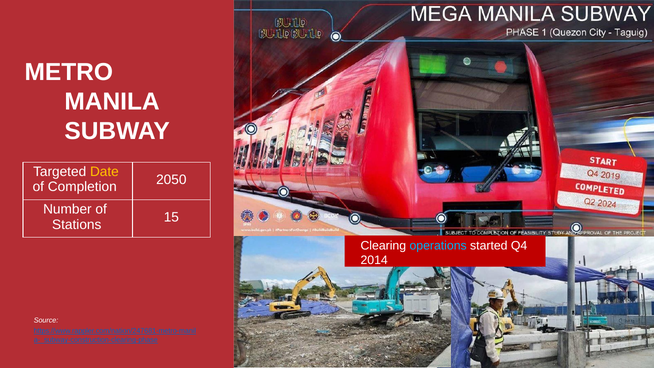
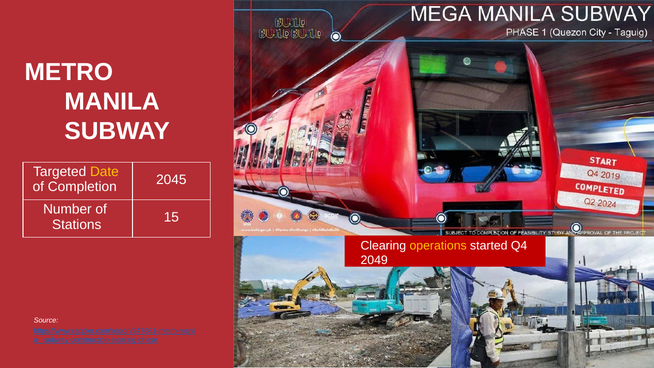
2050: 2050 -> 2045 (171, 180)
operations colour: light blue -> yellow (438, 245)
2014: 2014 -> 2049 (374, 260)
